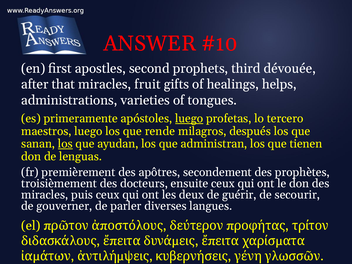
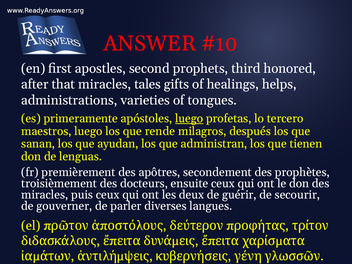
dévouée: dévouée -> honored (290, 68)
fruit: fruit -> tales (148, 84)
los underline: present -> none (65, 144)
